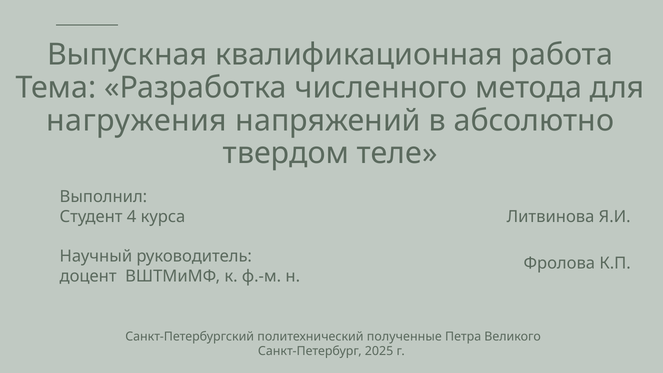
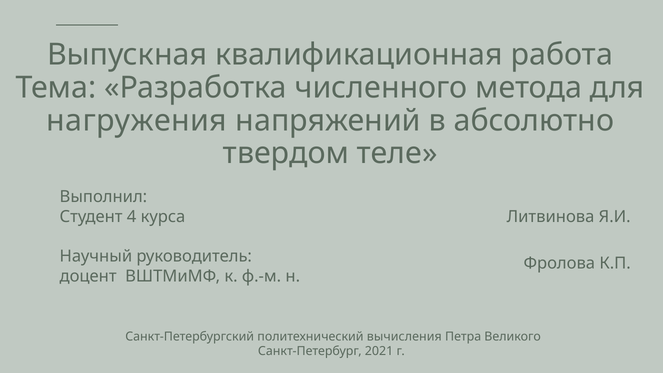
полученные: полученные -> вычисления (404, 336)
2025: 2025 -> 2021 (379, 351)
